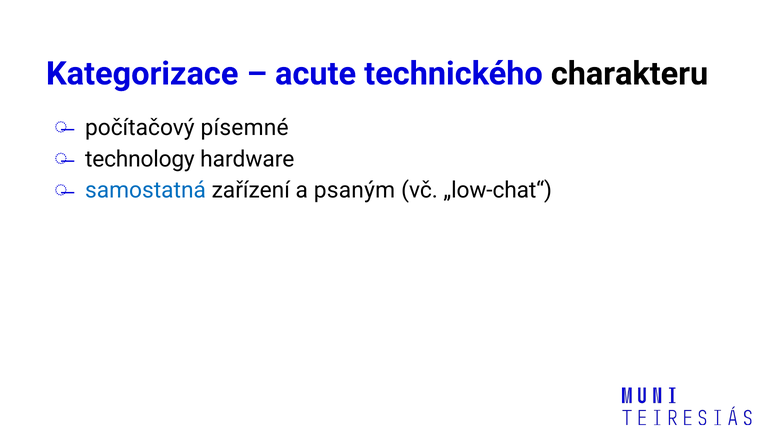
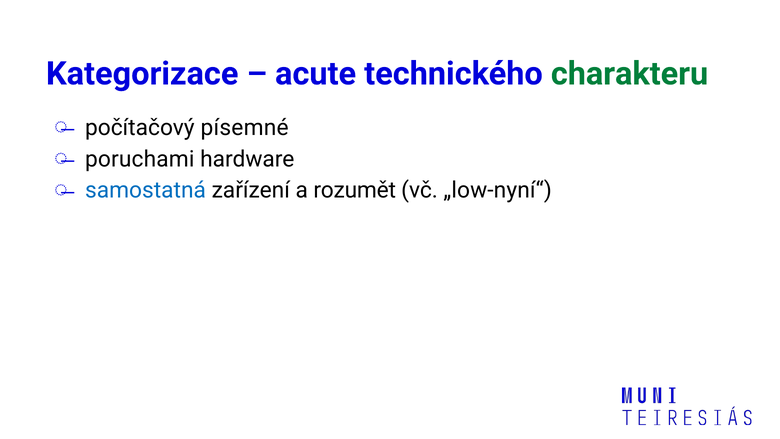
charakteru colour: black -> green (630, 74)
technology: technology -> poruchami (140, 159)
psaným: psaným -> rozumět (355, 190)
„low-chat“: „low-chat“ -> „low-nyní“ (498, 190)
